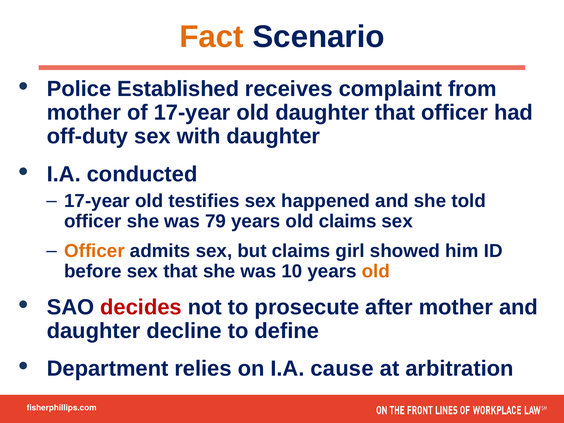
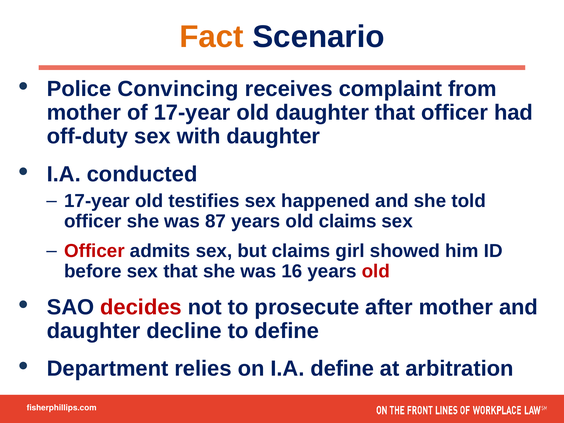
Established: Established -> Convincing (178, 89)
79: 79 -> 87 (216, 221)
Officer colour: orange -> red (94, 251)
10: 10 -> 16 (292, 271)
old colour: orange -> red (376, 271)
I.A cause: cause -> define (342, 369)
